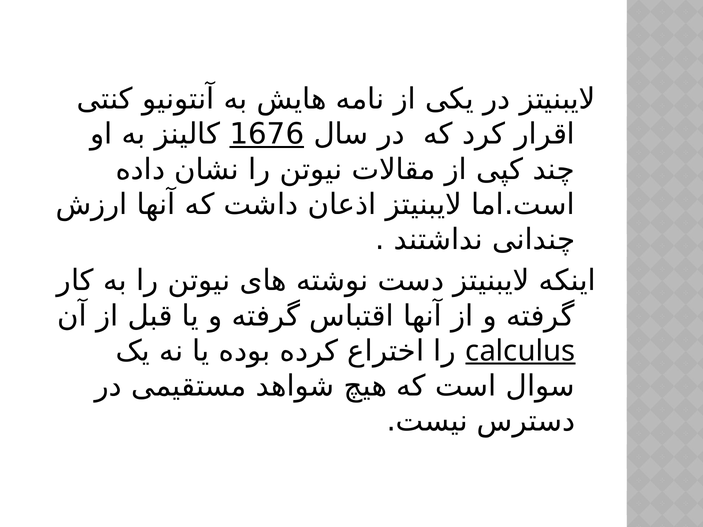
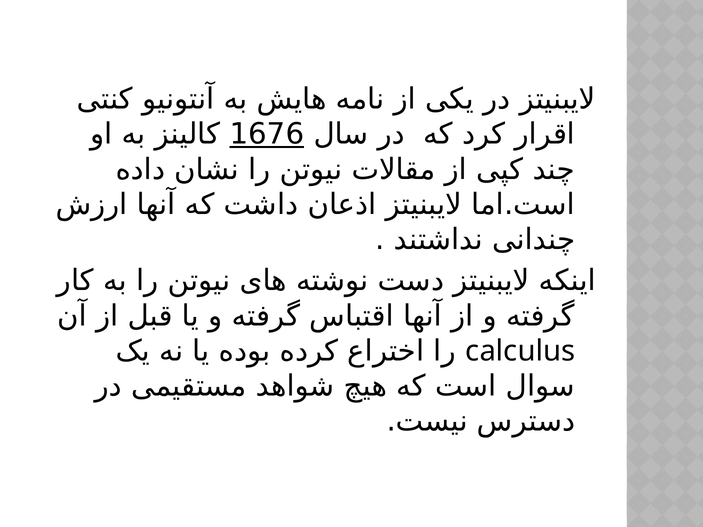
calculus underline: present -> none (520, 351)
